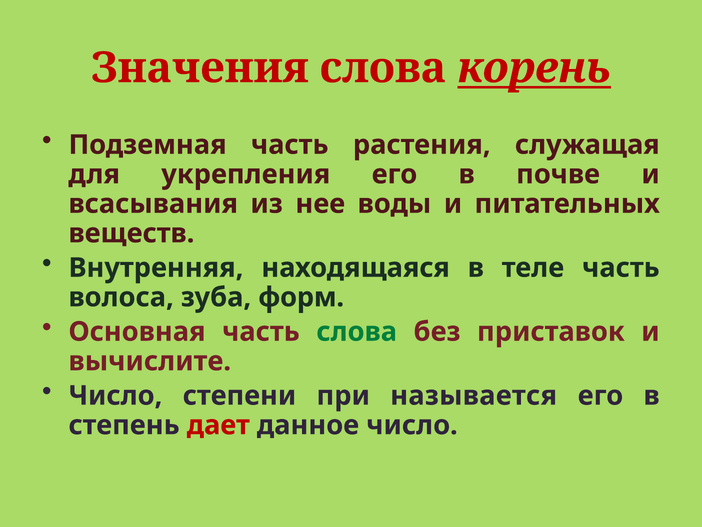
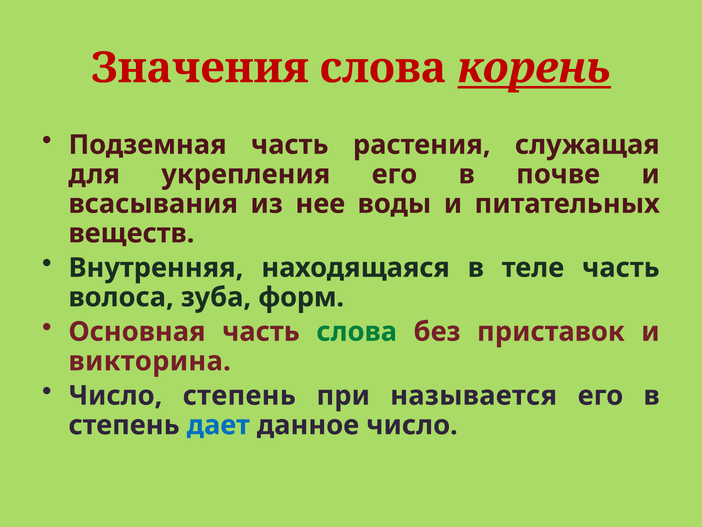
вычислите: вычислите -> викторина (150, 361)
Число степени: степени -> степень (239, 395)
дает colour: red -> blue (218, 425)
